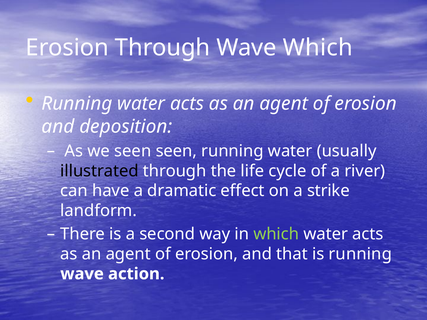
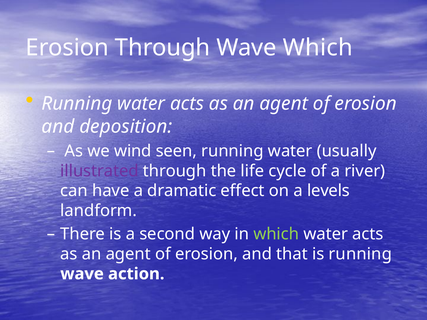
we seen: seen -> wind (133, 151)
illustrated colour: black -> purple (99, 171)
strike: strike -> levels (328, 191)
